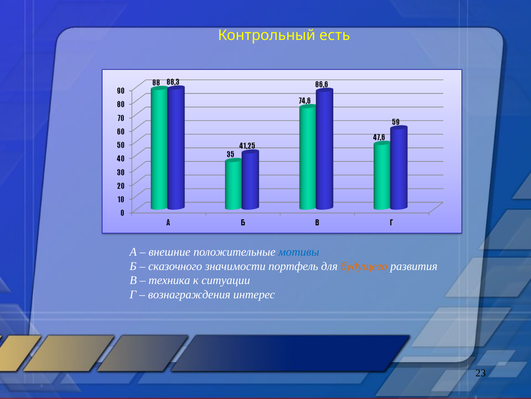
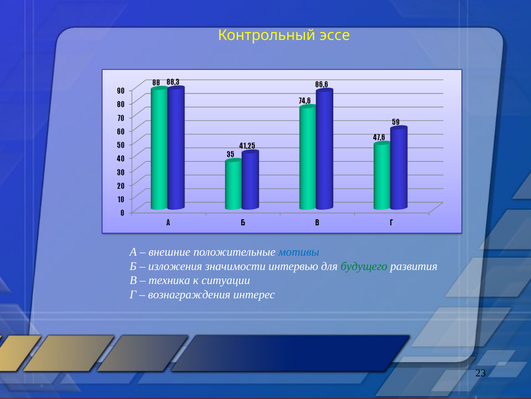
есть: есть -> эссе (335, 35)
сказочного: сказочного -> изложения (175, 266)
портфель: портфель -> интервью (293, 266)
будущего colour: orange -> green (364, 266)
